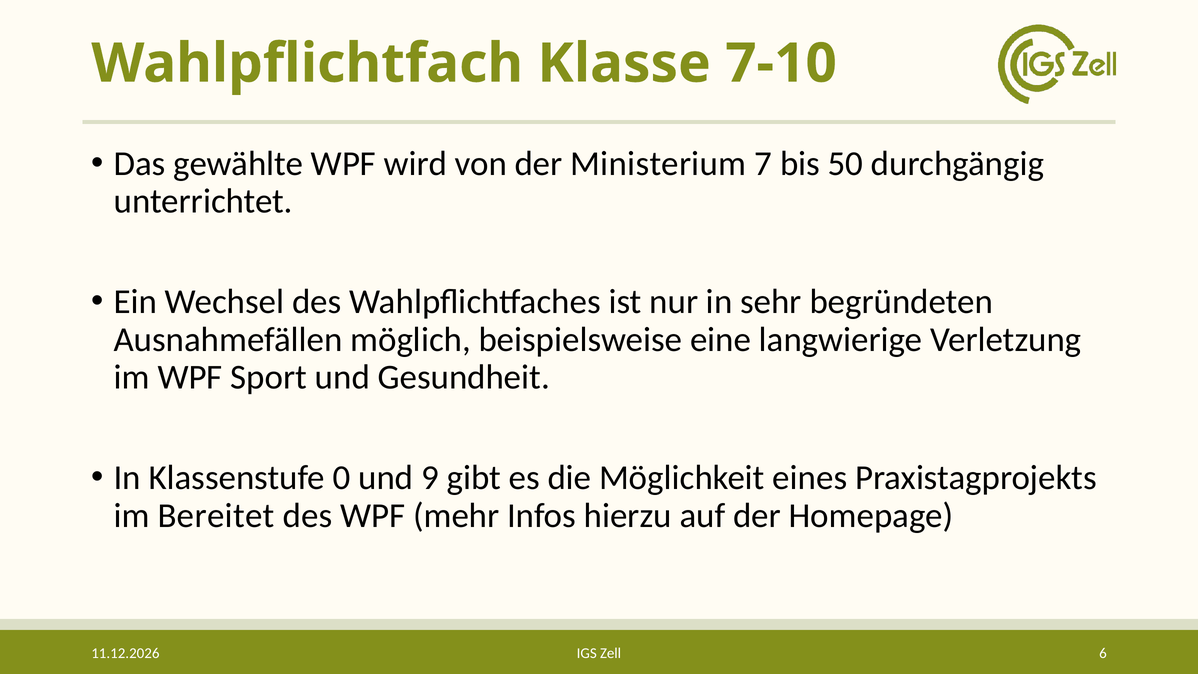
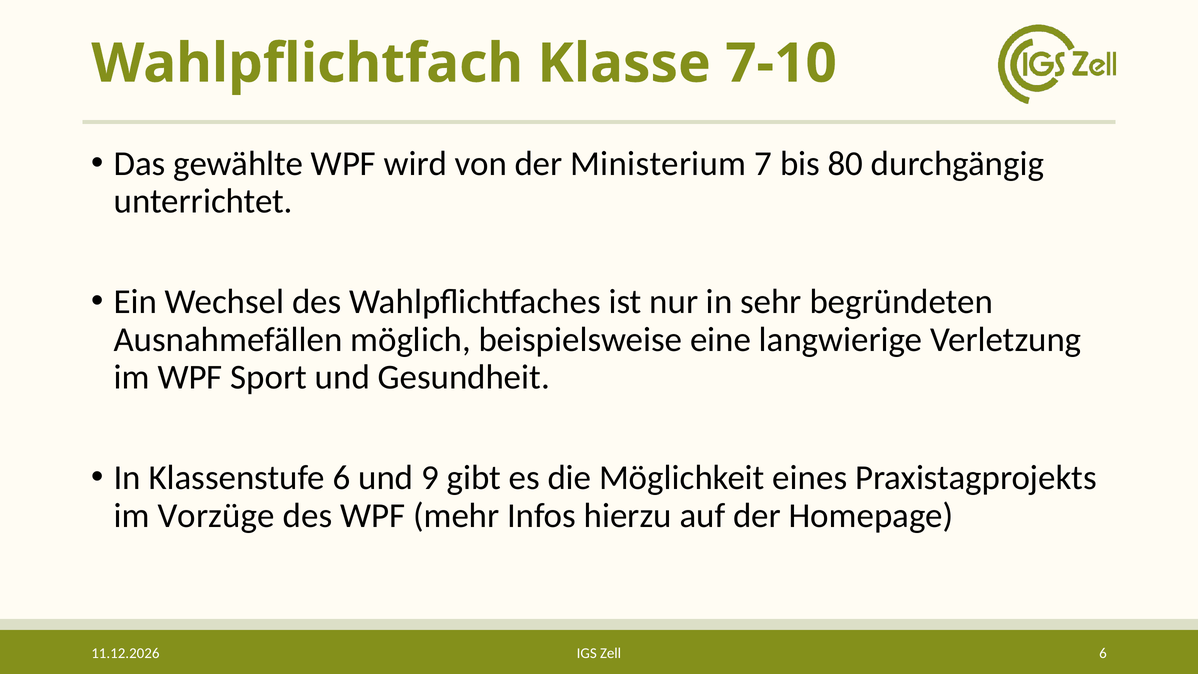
50: 50 -> 80 (845, 163)
Klassenstufe 0: 0 -> 6 (342, 478)
Bereitet: Bereitet -> Vorzüge (216, 515)
